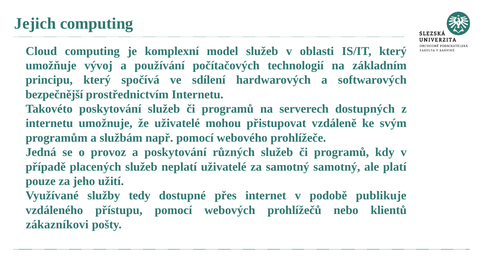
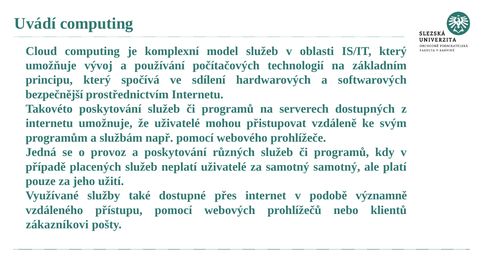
Jejich: Jejich -> Uvádí (35, 23)
tedy: tedy -> také (140, 196)
publikuje: publikuje -> významně (381, 196)
